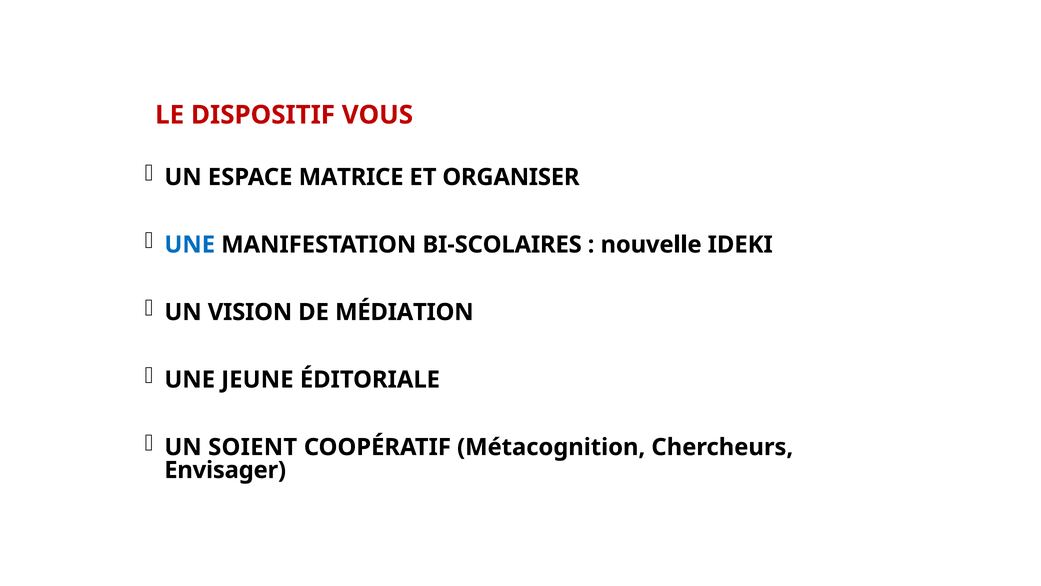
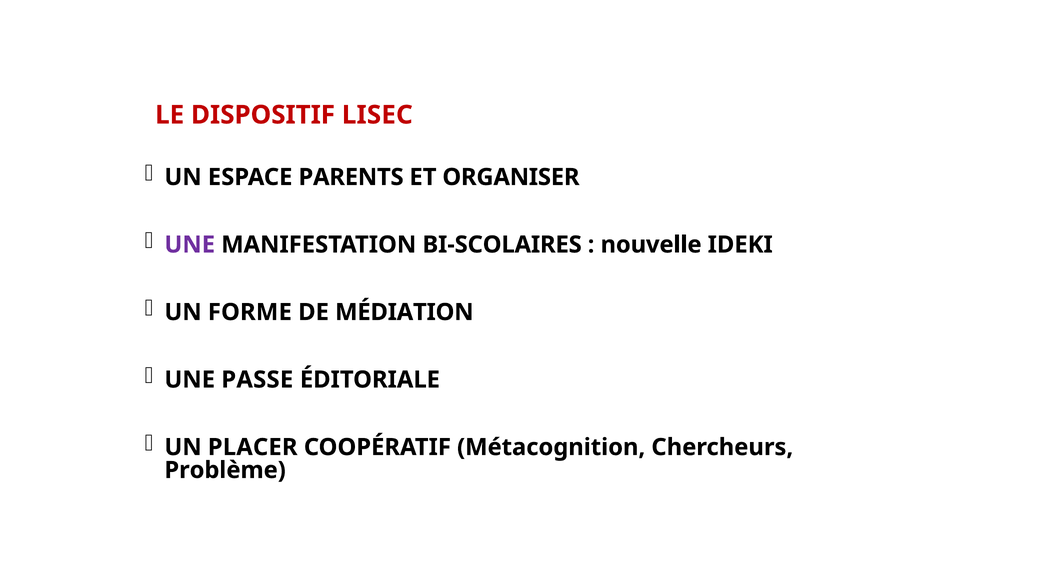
VOUS: VOUS -> LISEC (377, 115)
MATRICE: MATRICE -> PARENTS (351, 177)
UNE colour: blue -> purple (190, 244)
VISION: VISION -> FORME (250, 312)
JEUNE: JEUNE -> PASSE (257, 379)
SOIENT: SOIENT -> PLACER (253, 447)
Envisager: Envisager -> Problème (225, 470)
